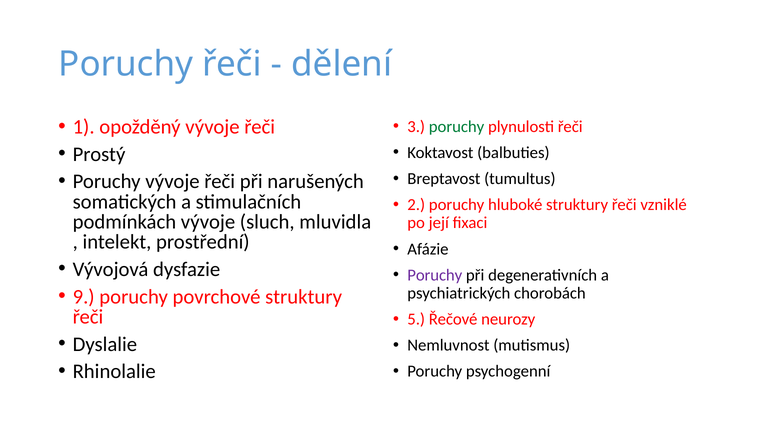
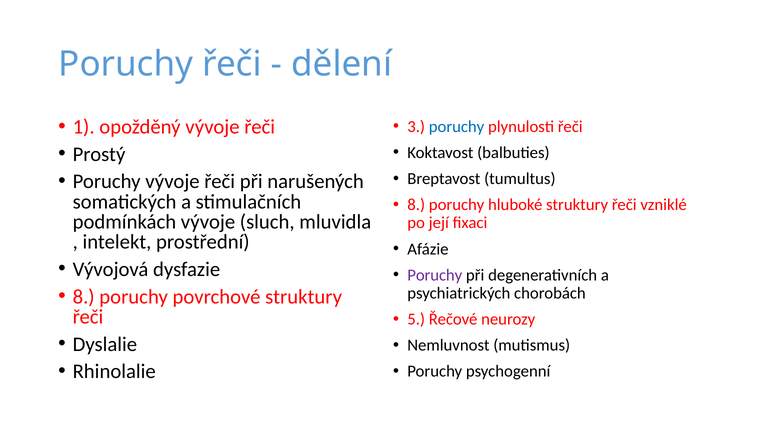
poruchy colour: green -> blue (457, 126)
2: 2 -> 8 (416, 204)
9: 9 -> 8 (84, 296)
